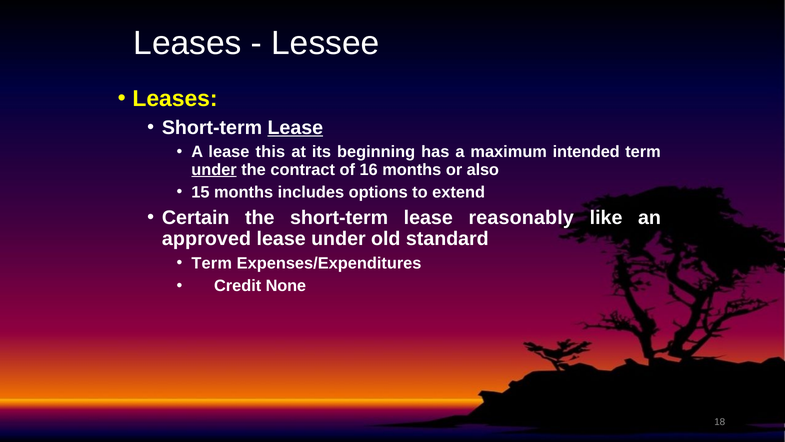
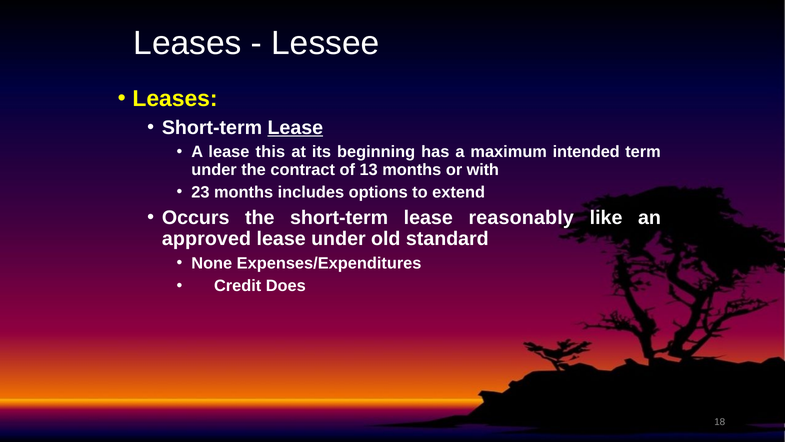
under underline: present -> none (214, 169)
16: 16 -> 13 (369, 169)
also: also -> with (483, 169)
15: 15 -> 23 (200, 192)
Certain: Certain -> Occurs (196, 217)
Term: Term -> None (212, 263)
None: None -> Does (286, 286)
